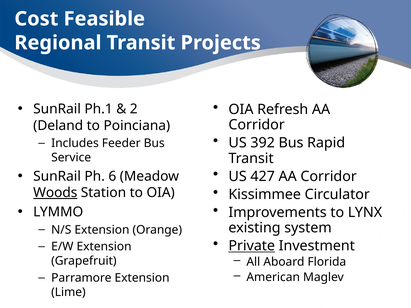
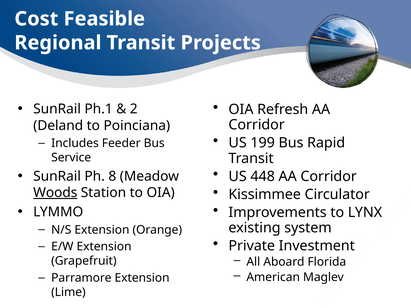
392: 392 -> 199 (263, 143)
427: 427 -> 448 (263, 177)
6: 6 -> 8 (112, 176)
Private underline: present -> none (252, 246)
